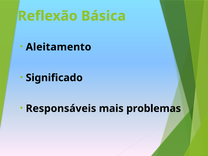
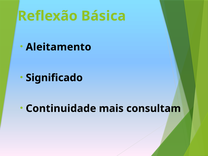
Responsáveis: Responsáveis -> Continuidade (61, 108)
problemas: problemas -> consultam (154, 108)
